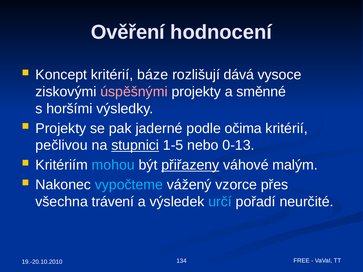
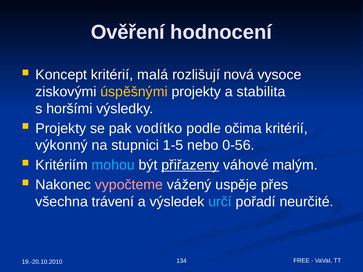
báze: báze -> malá (153, 75)
dává: dává -> nová (239, 75)
úspěšnými colour: pink -> yellow (134, 92)
směnné: směnné -> stabilita (261, 92)
jaderné: jaderné -> vodítko (159, 128)
pečlivou: pečlivou -> výkonný (62, 145)
stupnici underline: present -> none (135, 145)
0-13: 0-13 -> 0-56 (239, 145)
vypočteme colour: light blue -> pink (129, 185)
vzorce: vzorce -> uspěje (236, 185)
